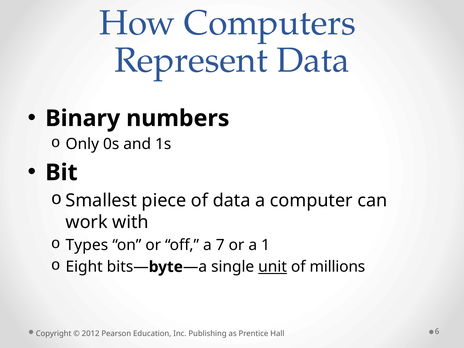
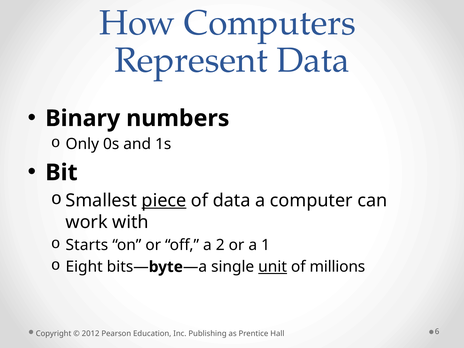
piece underline: none -> present (164, 201)
Types: Types -> Starts (87, 245)
7: 7 -> 2 (220, 245)
